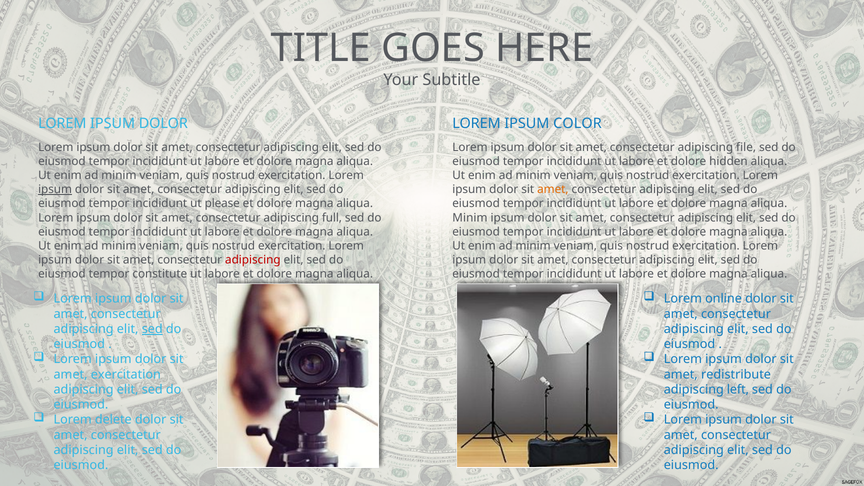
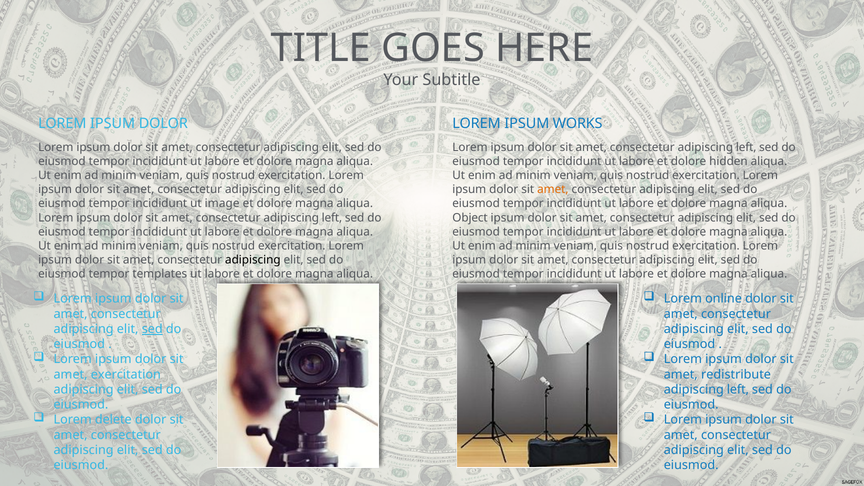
COLOR: COLOR -> WORKS (578, 123)
file: file -> left (746, 147)
ipsum underline: present -> none (55, 190)
please: please -> image (222, 204)
full: full -> left (332, 218)
Minim: Minim -> Object (470, 218)
adipiscing colour: red -> black (253, 260)
constitute: constitute -> templates (160, 274)
